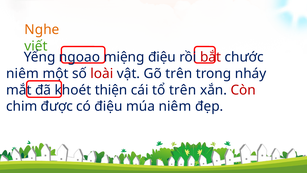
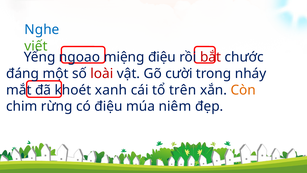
Nghe colour: orange -> blue (42, 30)
niêm: niêm -> đáng (23, 73)
Gõ trên: trên -> cười (179, 73)
thiện: thiện -> xanh (111, 90)
Còn colour: red -> orange (243, 90)
được: được -> rừng (57, 106)
